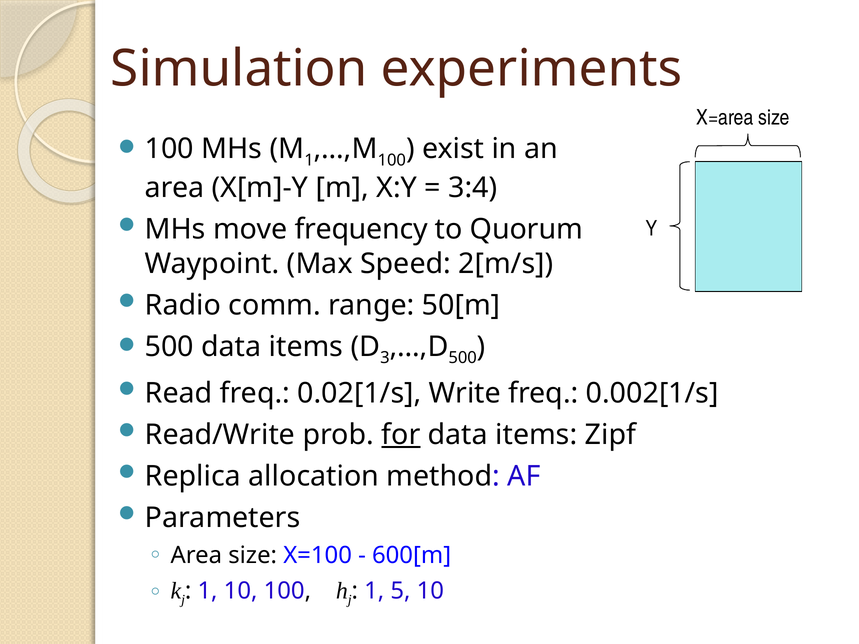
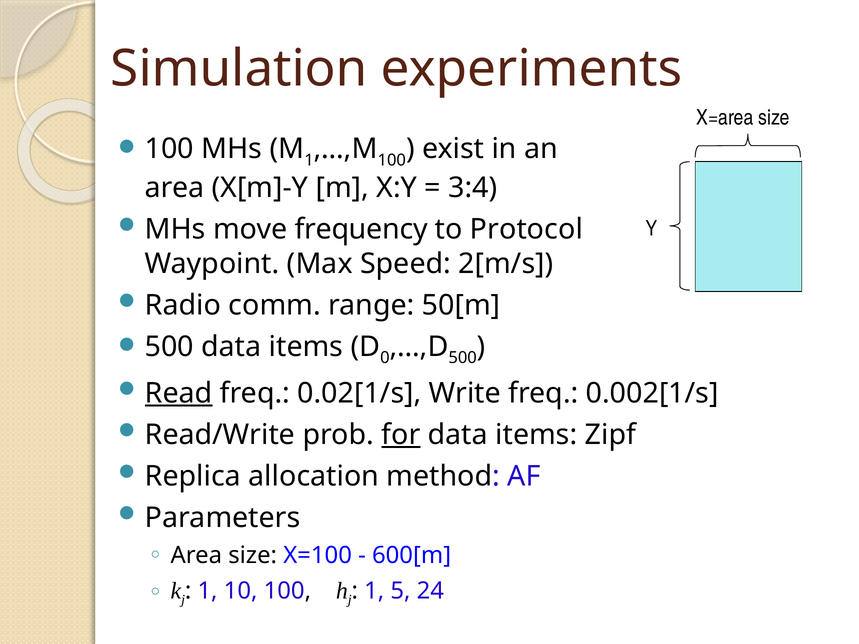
Quorum: Quorum -> Protocol (526, 230)
3: 3 -> 0 (385, 358)
Read underline: none -> present (179, 393)
5 10: 10 -> 24 (430, 591)
